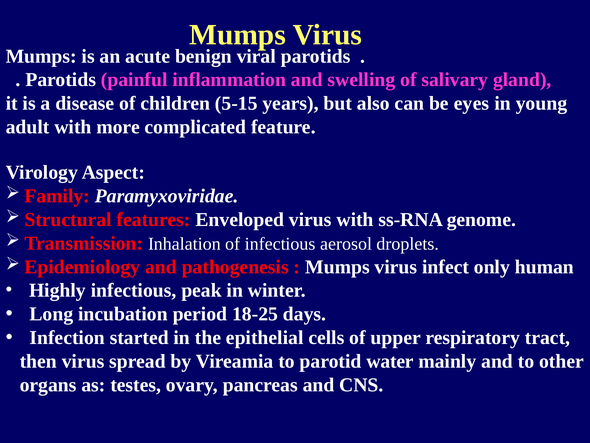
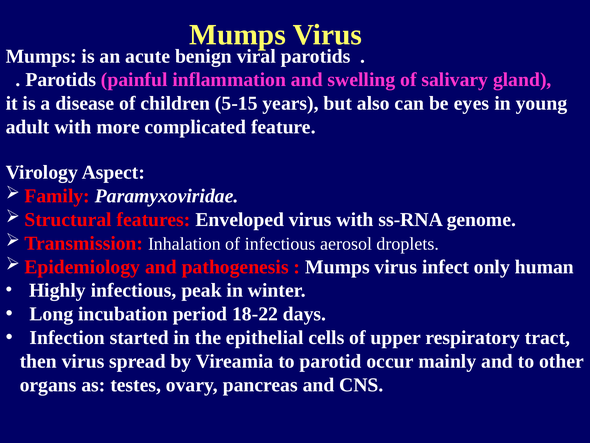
18-25: 18-25 -> 18-22 (255, 314)
water: water -> occur (390, 361)
